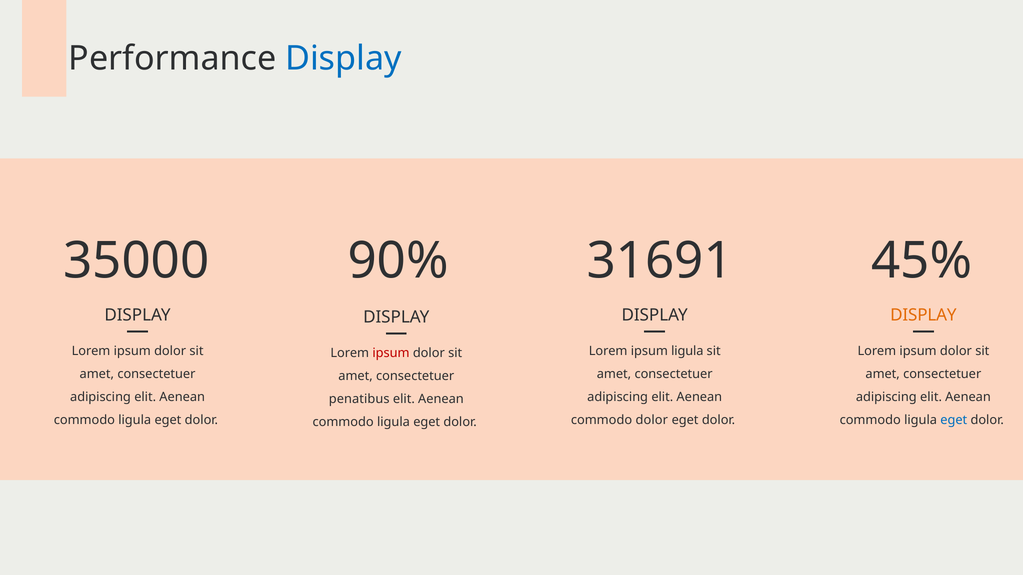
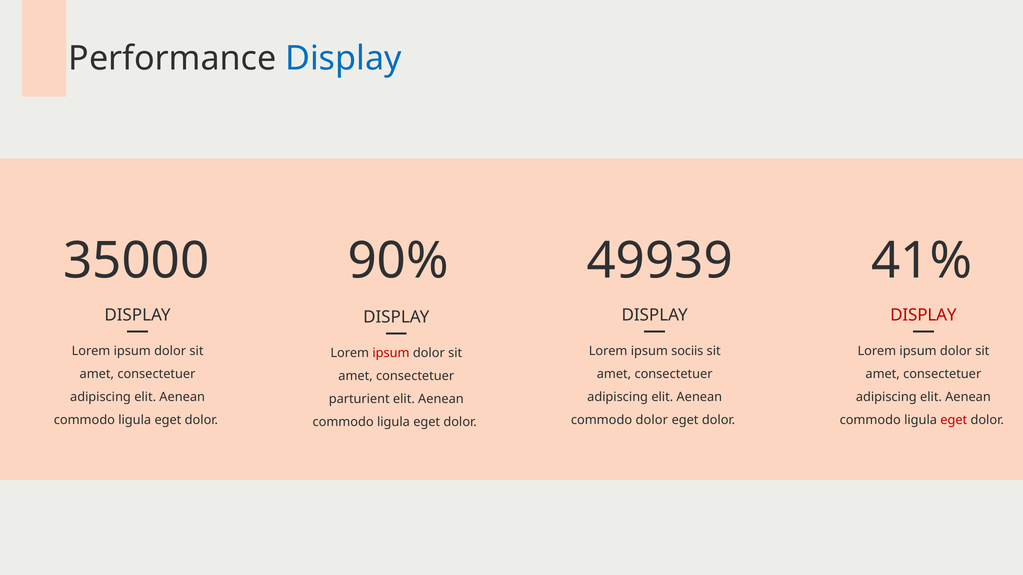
31691: 31691 -> 49939 (660, 261)
45%: 45% -> 41% (922, 261)
DISPLAY colour: orange -> red (923, 315)
ipsum ligula: ligula -> sociis (687, 351)
penatibus: penatibus -> parturient (359, 399)
eget colour: blue -> red (954, 421)
